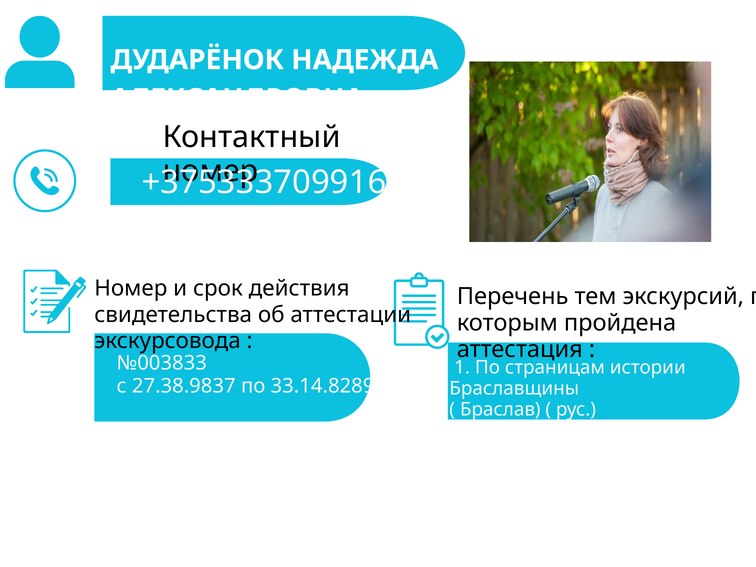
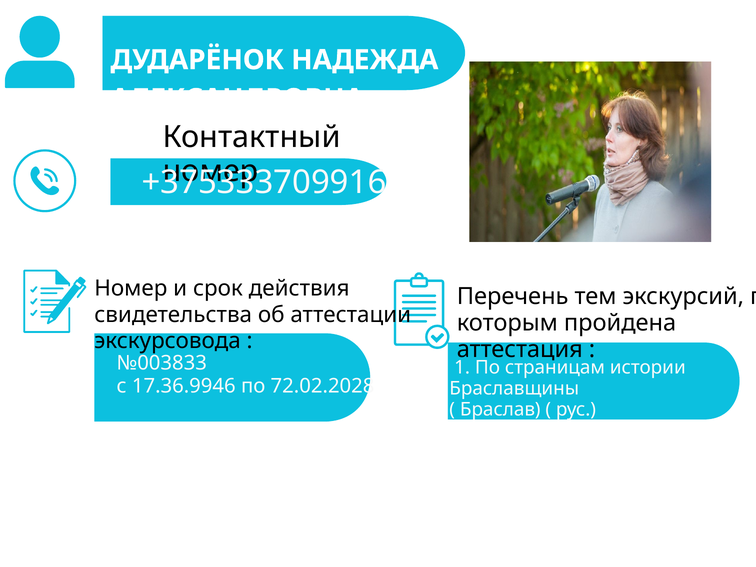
27.38.9837: 27.38.9837 -> 17.36.9946 (184, 386)
33.14.8289: 33.14.8289 -> 72.02.2028 (323, 386)
